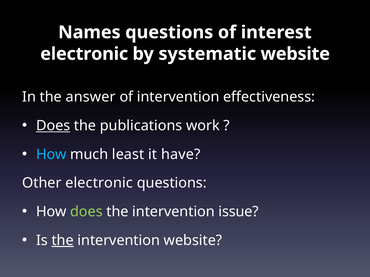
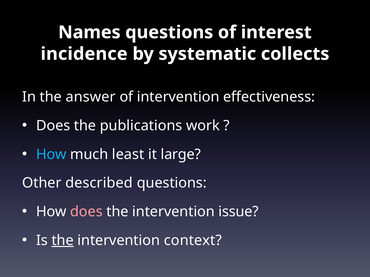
electronic: electronic -> incidence (84, 54)
systematic website: website -> collects (295, 54)
Does underline: present -> none (53, 126)
have: have -> large (181, 155)
Other electronic: electronic -> described (99, 183)
does colour: light green -> pink (86, 212)
intervention website: website -> context (193, 241)
